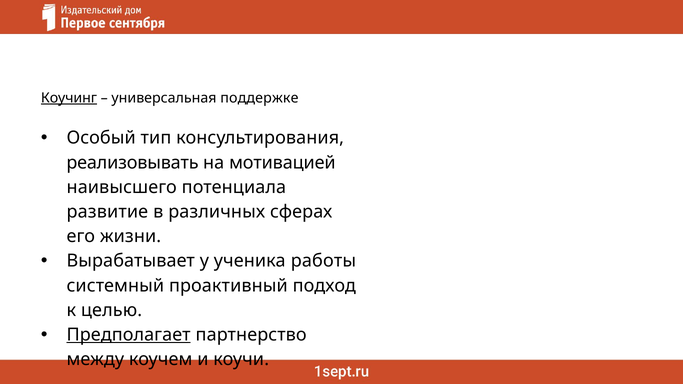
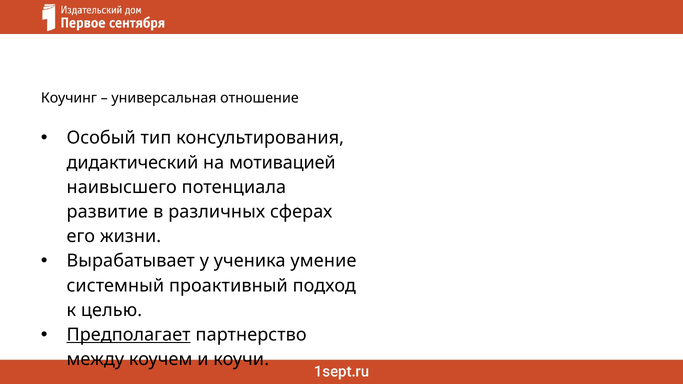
Коучинг underline: present -> none (69, 98)
поддержке: поддержке -> отношение (259, 98)
реализовывать: реализовывать -> дидактический (132, 163)
работы: работы -> умение (323, 261)
